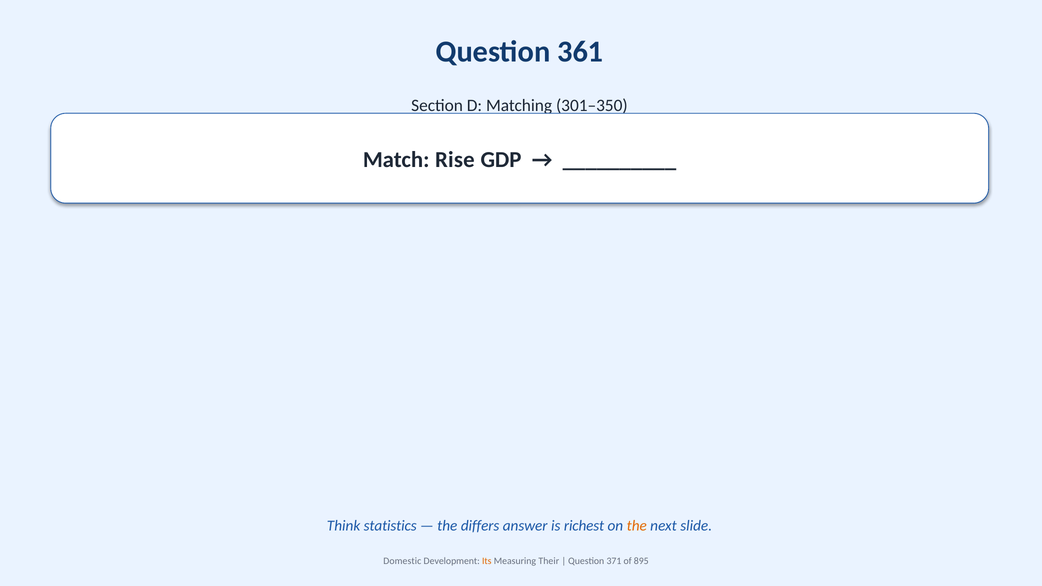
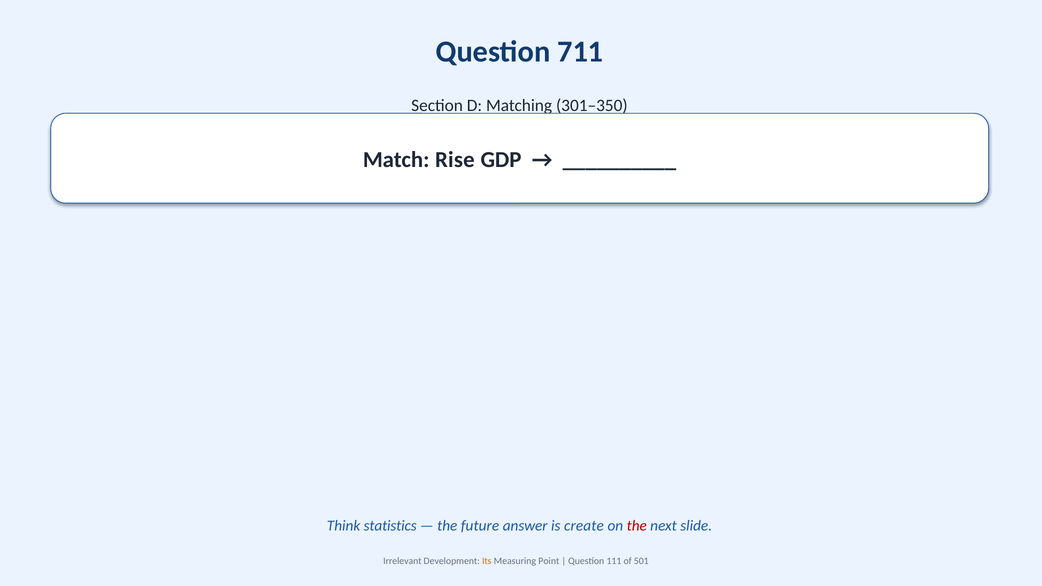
361: 361 -> 711 (580, 52)
differs: differs -> future (480, 526)
richest: richest -> create (584, 526)
the colour: orange -> red (637, 526)
Domestic: Domestic -> Irrelevant (402, 561)
Their: Their -> Point (549, 561)
371: 371 -> 111 (614, 561)
895: 895 -> 501 (641, 561)
